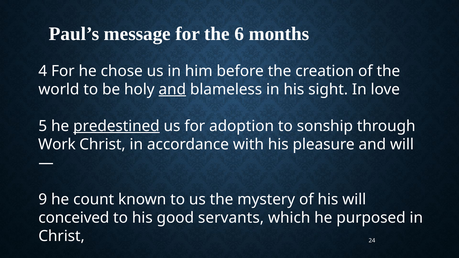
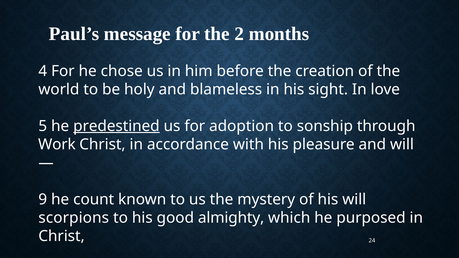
6: 6 -> 2 (239, 34)
and underline: present -> none (172, 89)
conceived: conceived -> scorpions (74, 218)
servants: servants -> almighty (231, 218)
